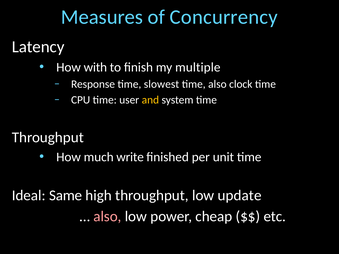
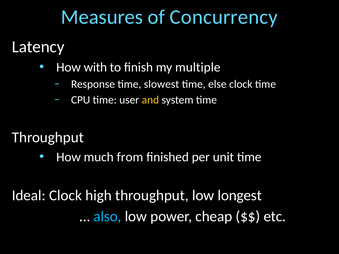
time also: also -> else (217, 84)
write: write -> from (130, 157)
Ideal Same: Same -> Clock (66, 196)
update: update -> longest (240, 196)
also colour: pink -> light blue (107, 217)
